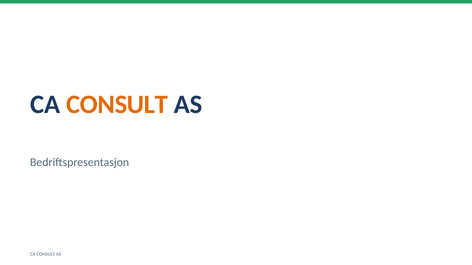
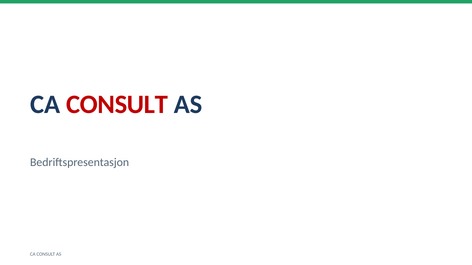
CONSULT colour: orange -> red (117, 105)
